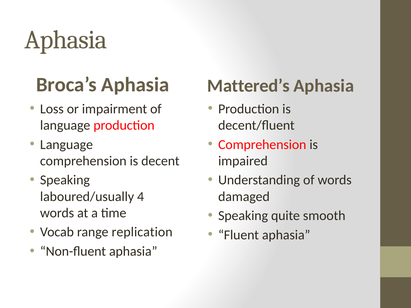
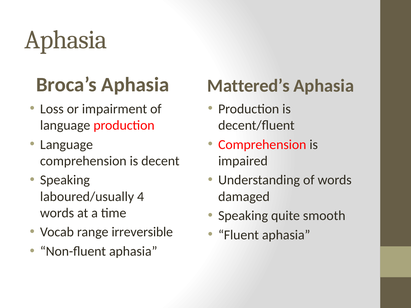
replication: replication -> irreversible (142, 232)
